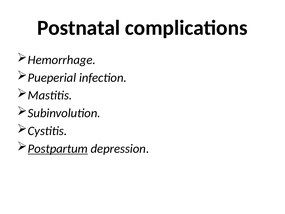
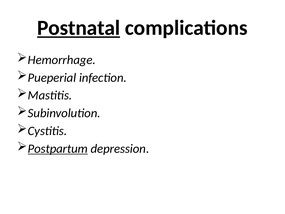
Postnatal underline: none -> present (79, 28)
